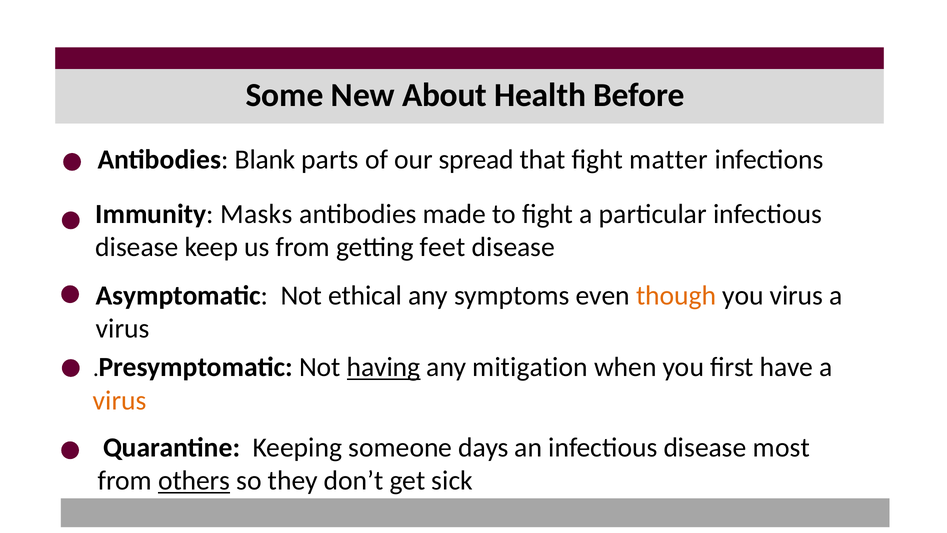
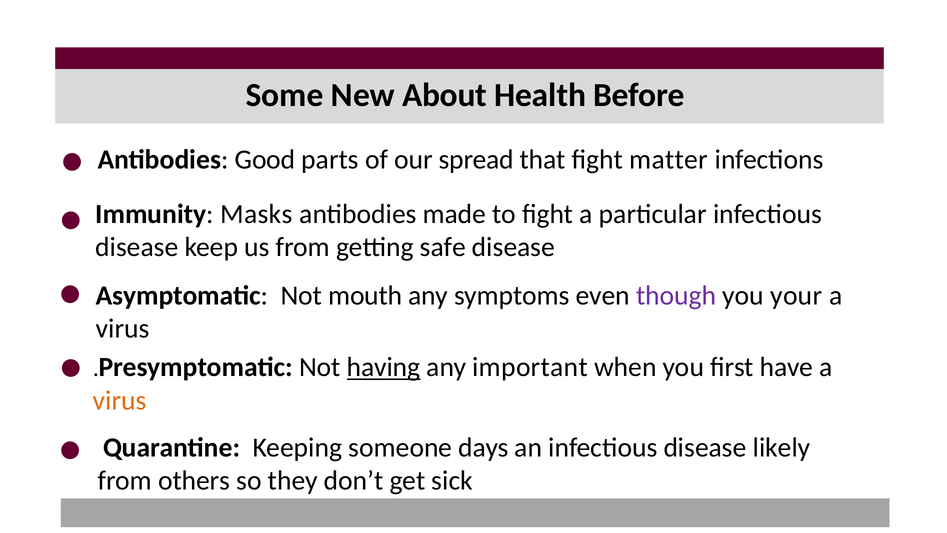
Blank: Blank -> Good (265, 160)
feet: feet -> safe (443, 247)
ethical: ethical -> mouth (365, 295)
though colour: orange -> purple (676, 295)
you virus: virus -> your (796, 295)
mitigation: mitigation -> important (530, 367)
most: most -> likely (782, 447)
others underline: present -> none (194, 481)
